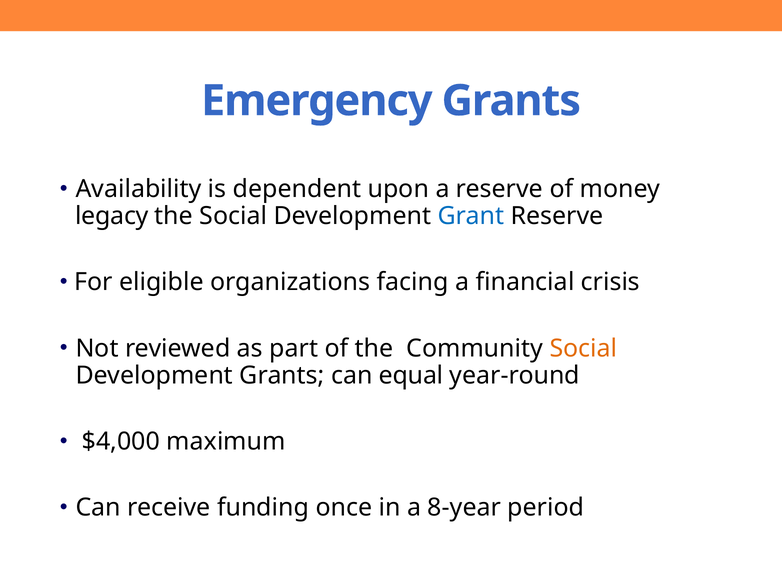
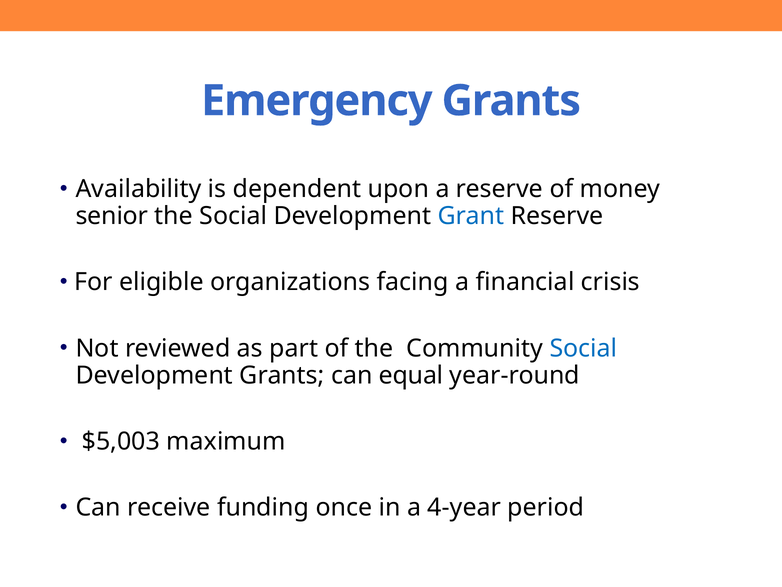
legacy: legacy -> senior (112, 216)
Social colour: orange -> blue (583, 348)
$4,000: $4,000 -> $5,003 (121, 441)
8-year: 8-year -> 4-year (464, 507)
